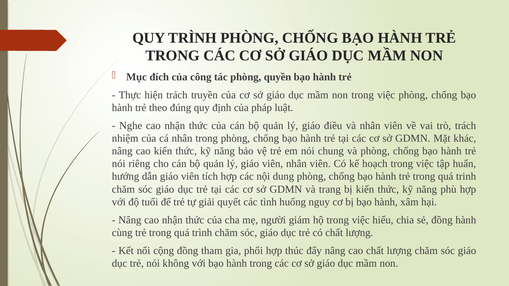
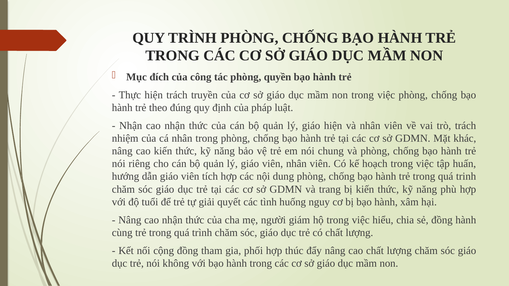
Nghe: Nghe -> Nhận (131, 126)
giáo điều: điều -> hiện (333, 126)
